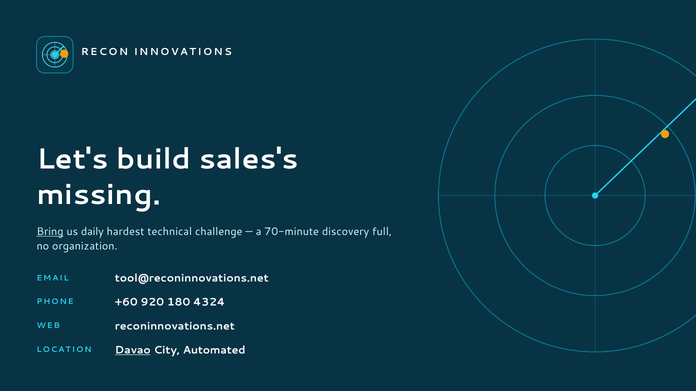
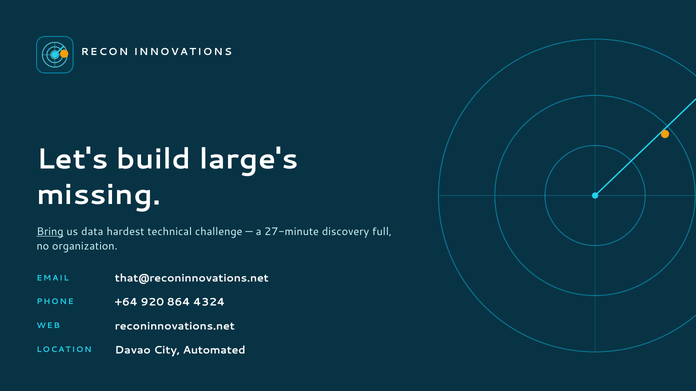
sales's: sales's -> large's (249, 159)
daily: daily -> data (92, 232)
70-minute: 70-minute -> 27-minute (292, 232)
tool@reconinnovations.net: tool@reconinnovations.net -> that@reconinnovations.net (192, 278)
+60: +60 -> +64 (126, 302)
180: 180 -> 864 (179, 302)
Davao underline: present -> none (133, 350)
